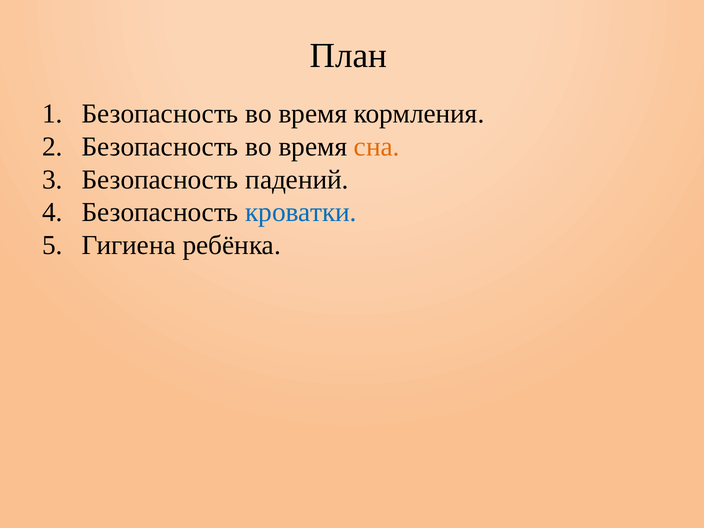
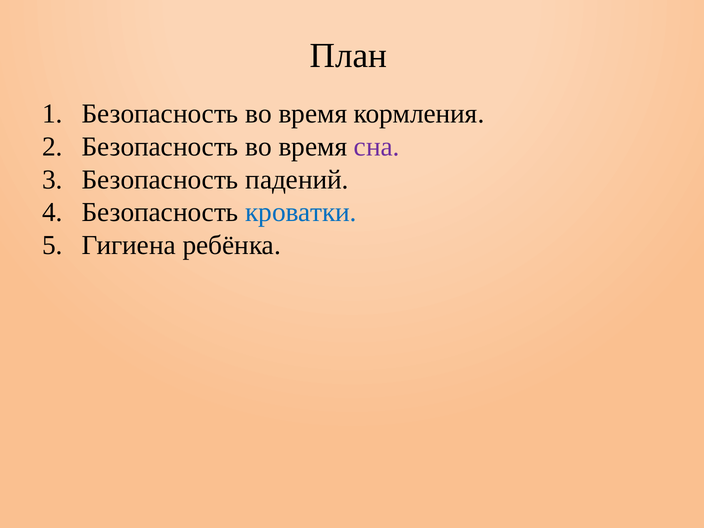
сна colour: orange -> purple (377, 147)
